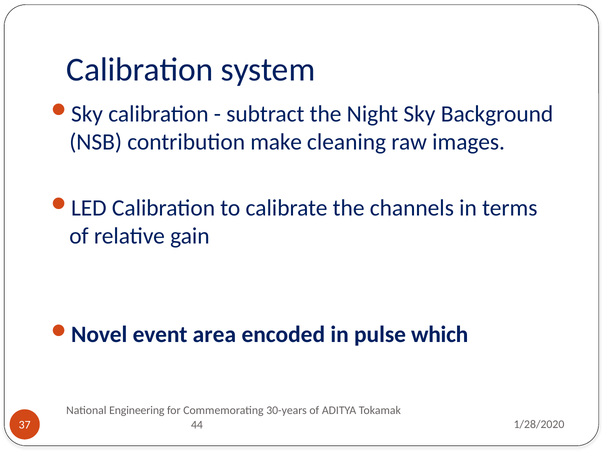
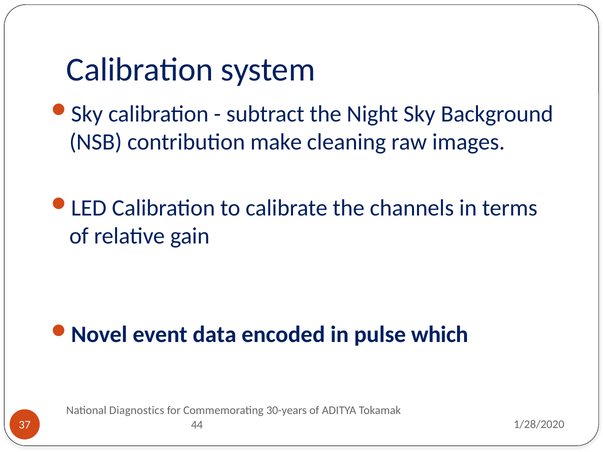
area: area -> data (215, 335)
Engineering: Engineering -> Diagnostics (137, 411)
